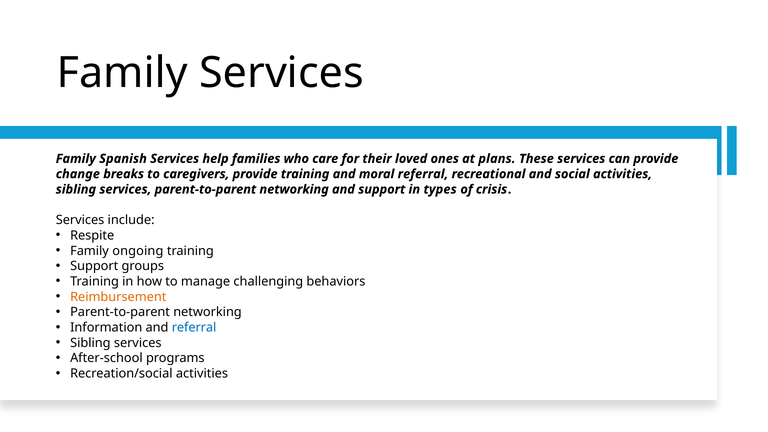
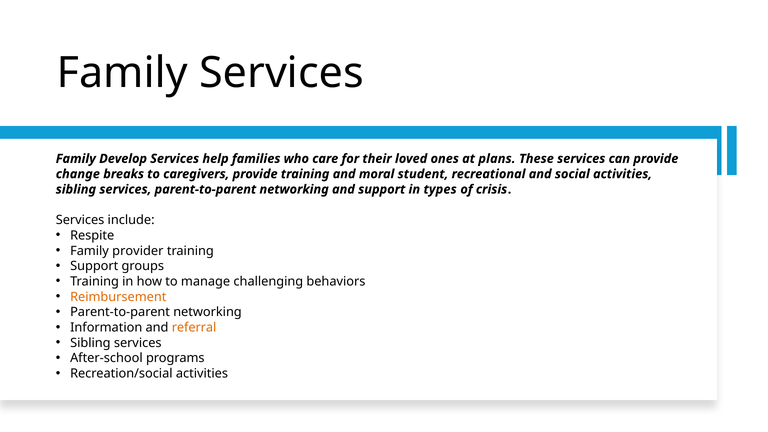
Spanish: Spanish -> Develop (123, 159)
moral referral: referral -> student (423, 174)
ongoing: ongoing -> provider (138, 251)
referral colour: blue -> orange (194, 328)
